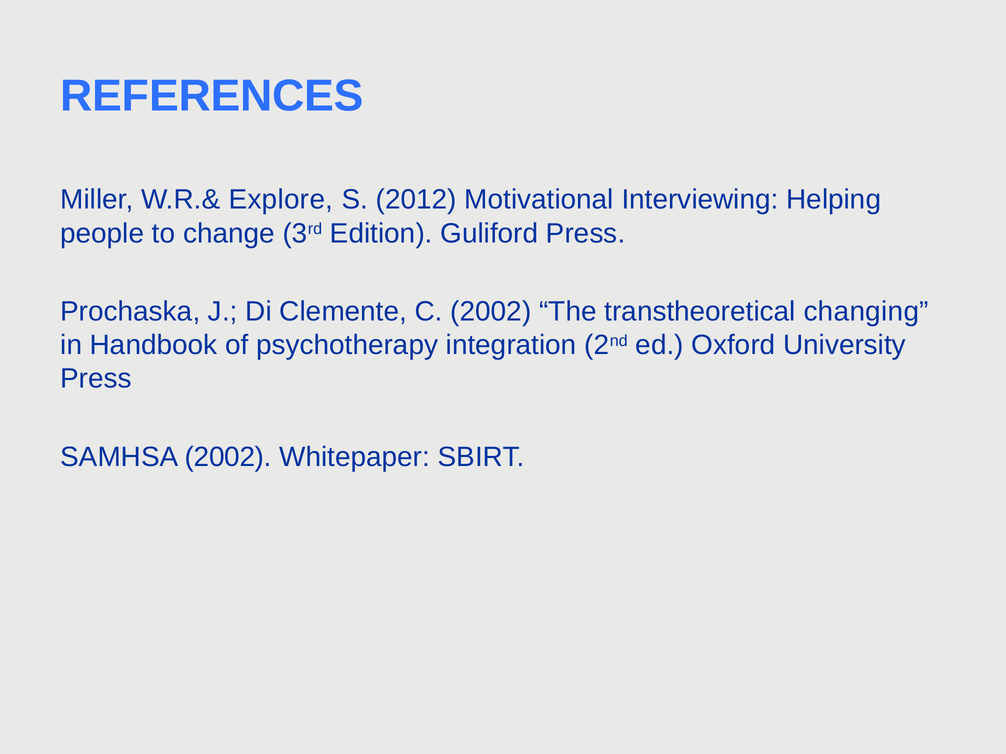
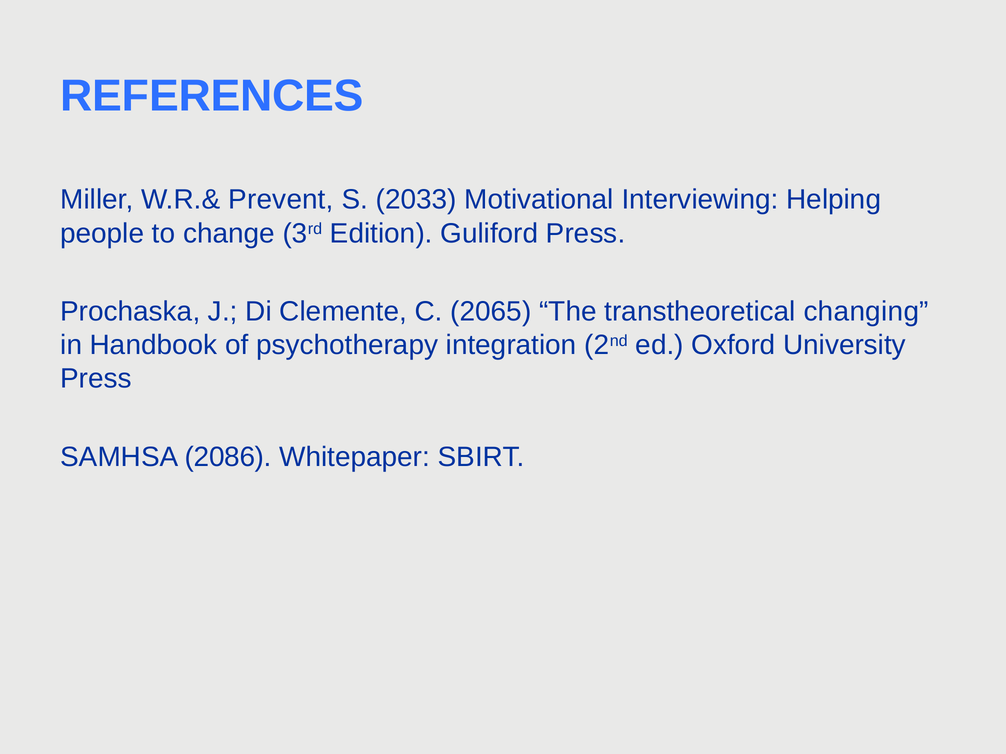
Explore: Explore -> Prevent (281, 200)
2012: 2012 -> 2033 (416, 200)
C 2002: 2002 -> 2065 (491, 312)
SAMHSA 2002: 2002 -> 2086 (228, 457)
